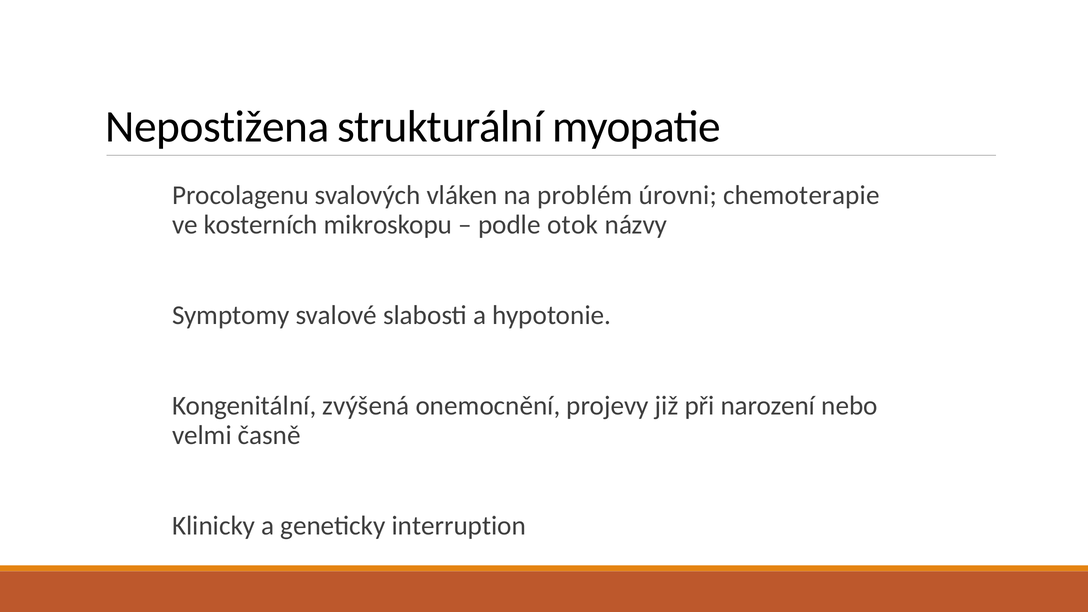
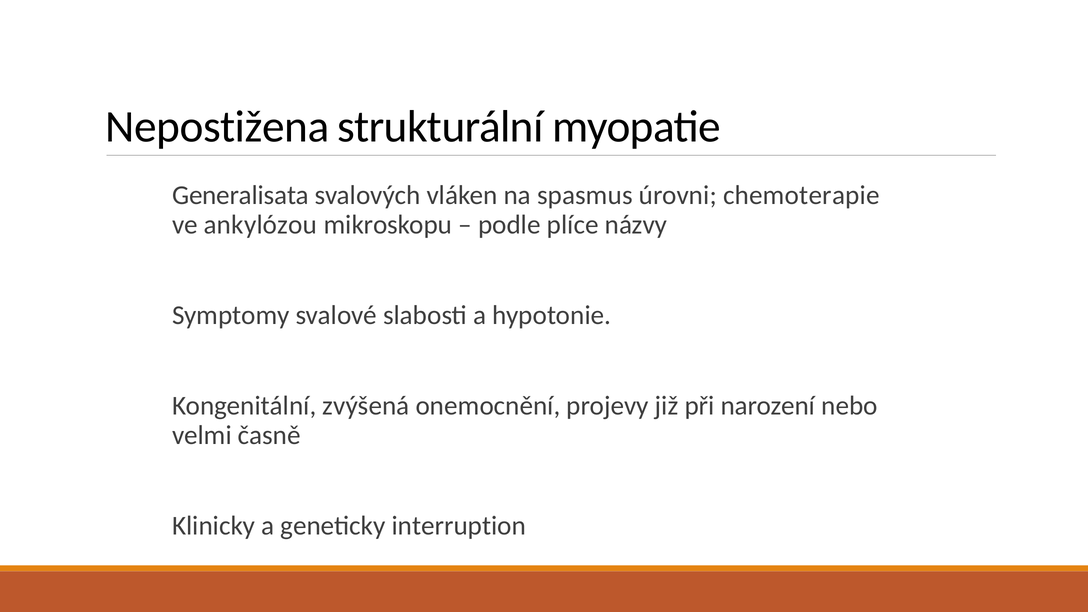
Procolagenu: Procolagenu -> Generalisata (241, 195)
problém: problém -> spasmus (585, 195)
kosterních: kosterních -> ankylózou (260, 225)
otok: otok -> plíce (573, 225)
